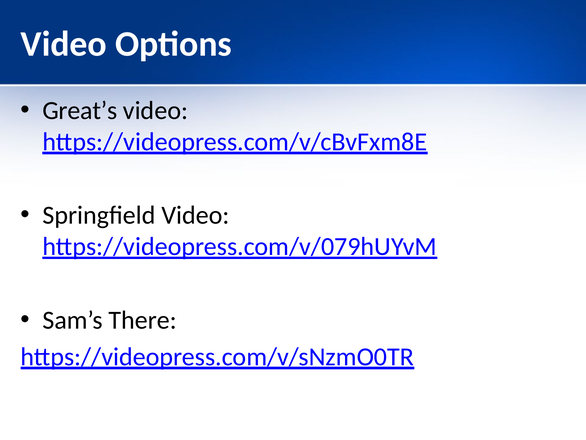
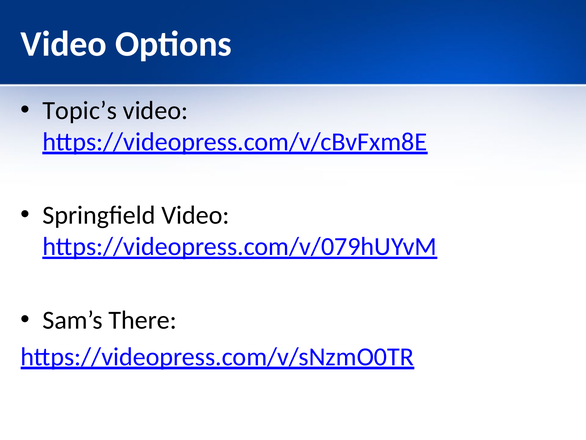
Great’s: Great’s -> Topic’s (80, 110)
